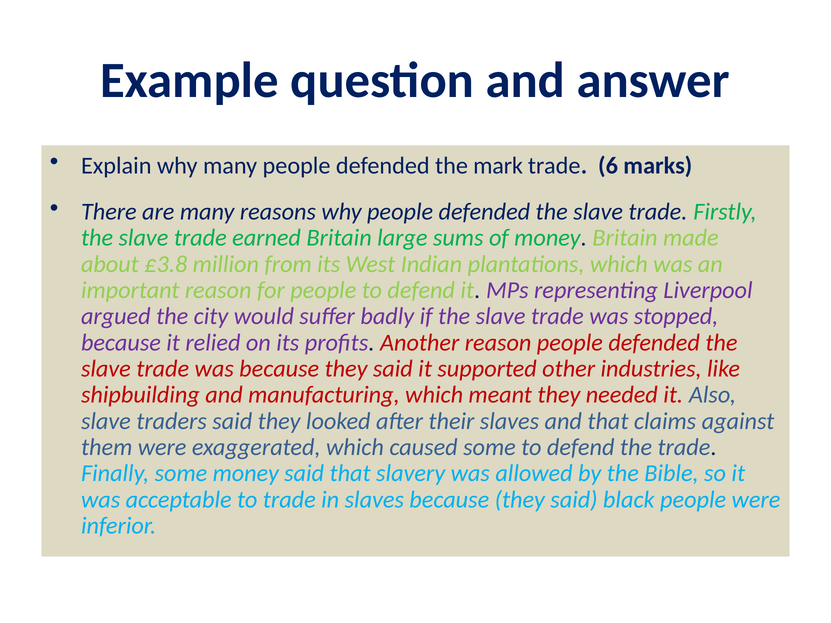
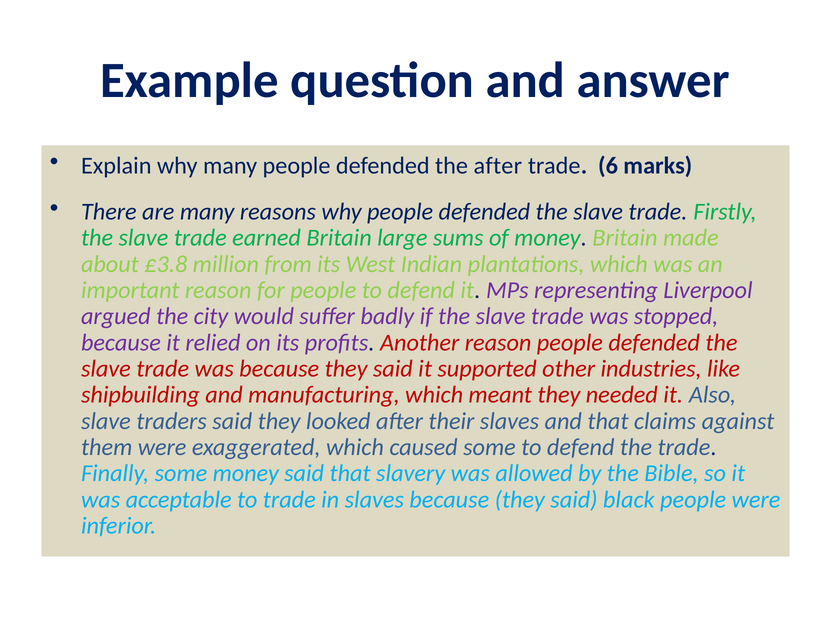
the mark: mark -> after (498, 166)
